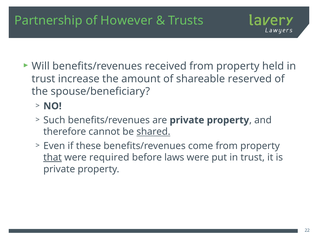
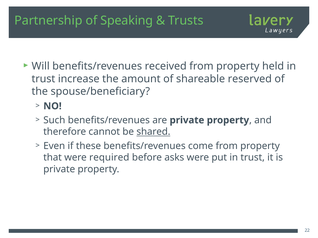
However: However -> Speaking (127, 21)
that underline: present -> none (53, 158)
laws: laws -> asks (174, 158)
